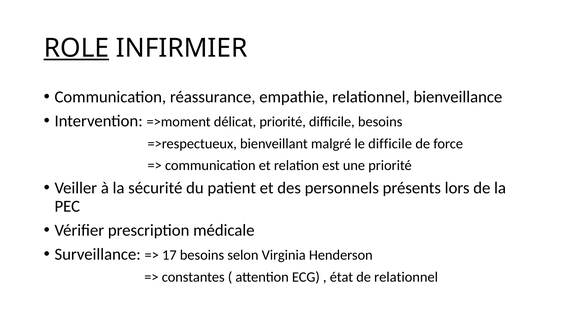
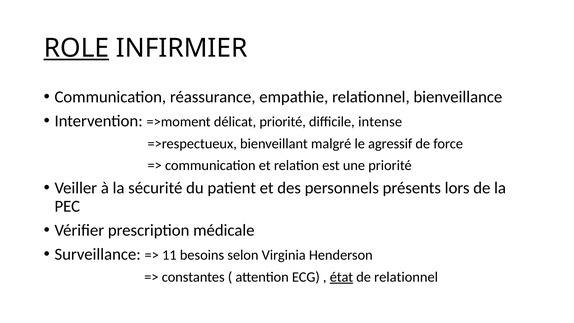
difficile besoins: besoins -> intense (380, 122)
le difficile: difficile -> agressif (390, 144)
17: 17 -> 11 (169, 255)
état underline: none -> present (341, 277)
